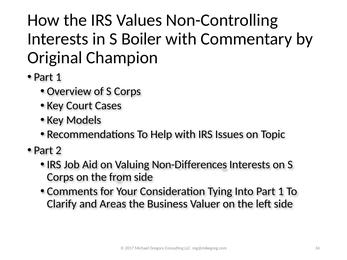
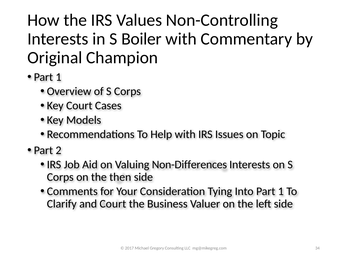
from: from -> then (120, 177)
and Areas: Areas -> Court (113, 204)
